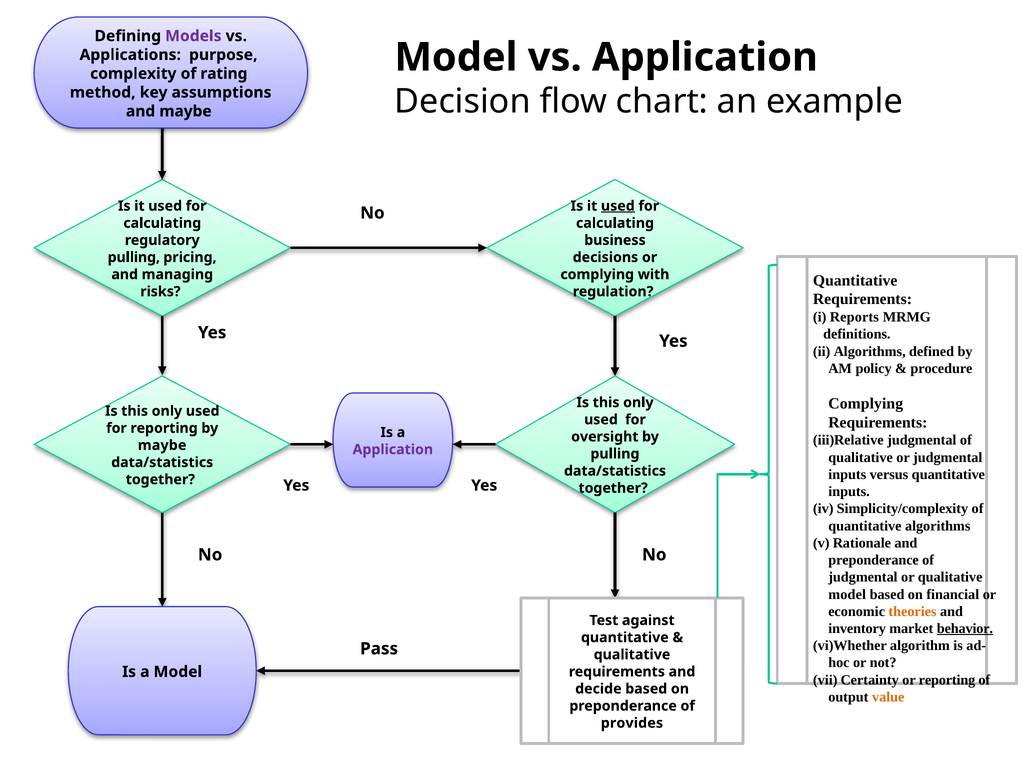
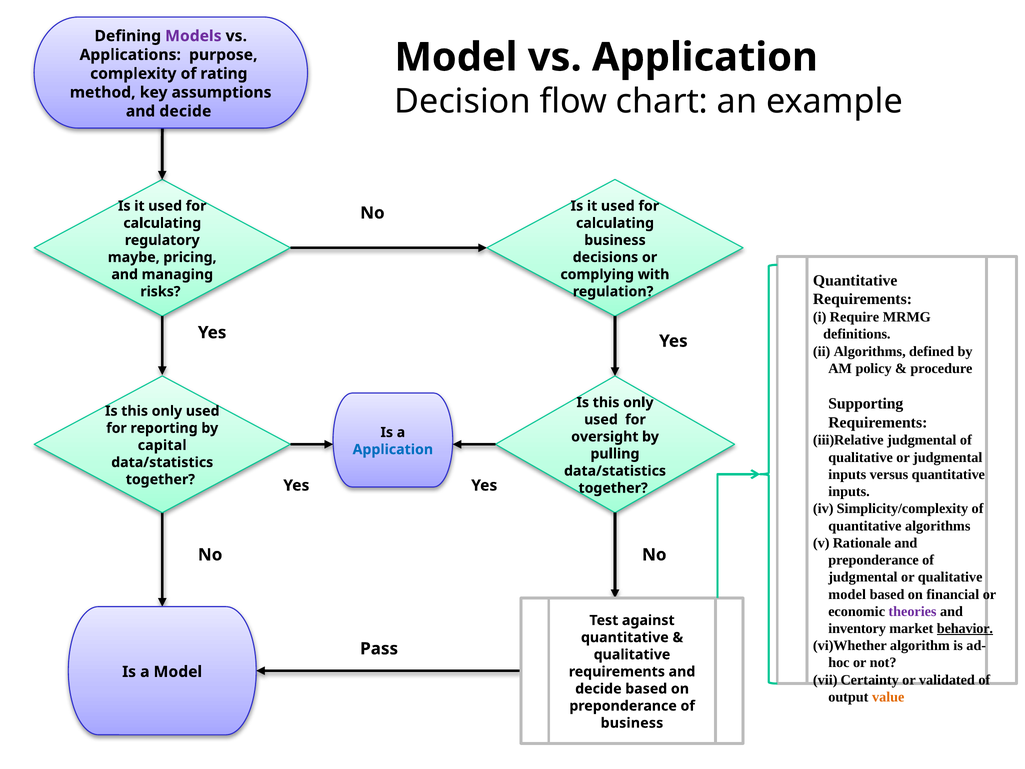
maybe: maybe -> decide (185, 111)
used underline: present -> none (618, 206)
pulling: pulling -> maybe (134, 257)
Reports: Reports -> Require (854, 317)
Complying: Complying -> Supporting (866, 403)
maybe: maybe -> capital (162, 445)
Application colour: purple -> blue (393, 449)
theories colour: orange -> purple (912, 611)
or reporting: reporting -> validated (947, 680)
provides: provides -> business (632, 723)
